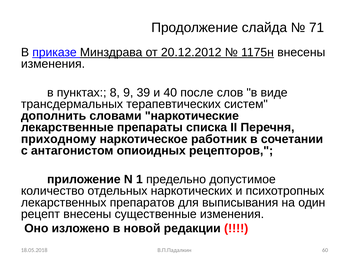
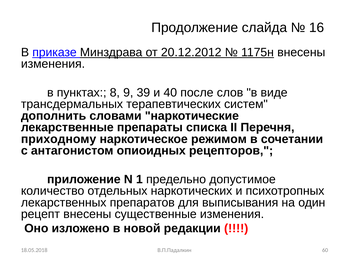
71: 71 -> 16 (317, 28)
работник: работник -> режимом (219, 139)
